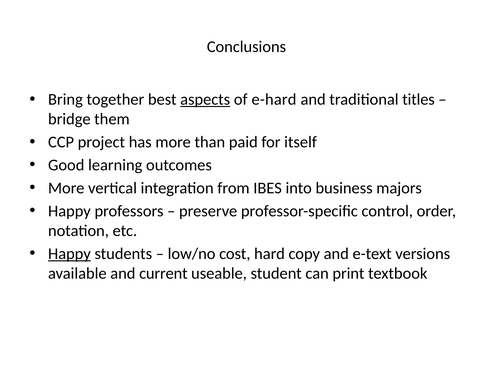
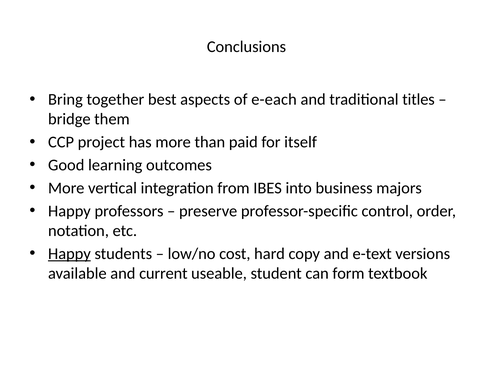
aspects underline: present -> none (205, 100)
e-hard: e-hard -> e-each (274, 100)
print: print -> form (348, 274)
